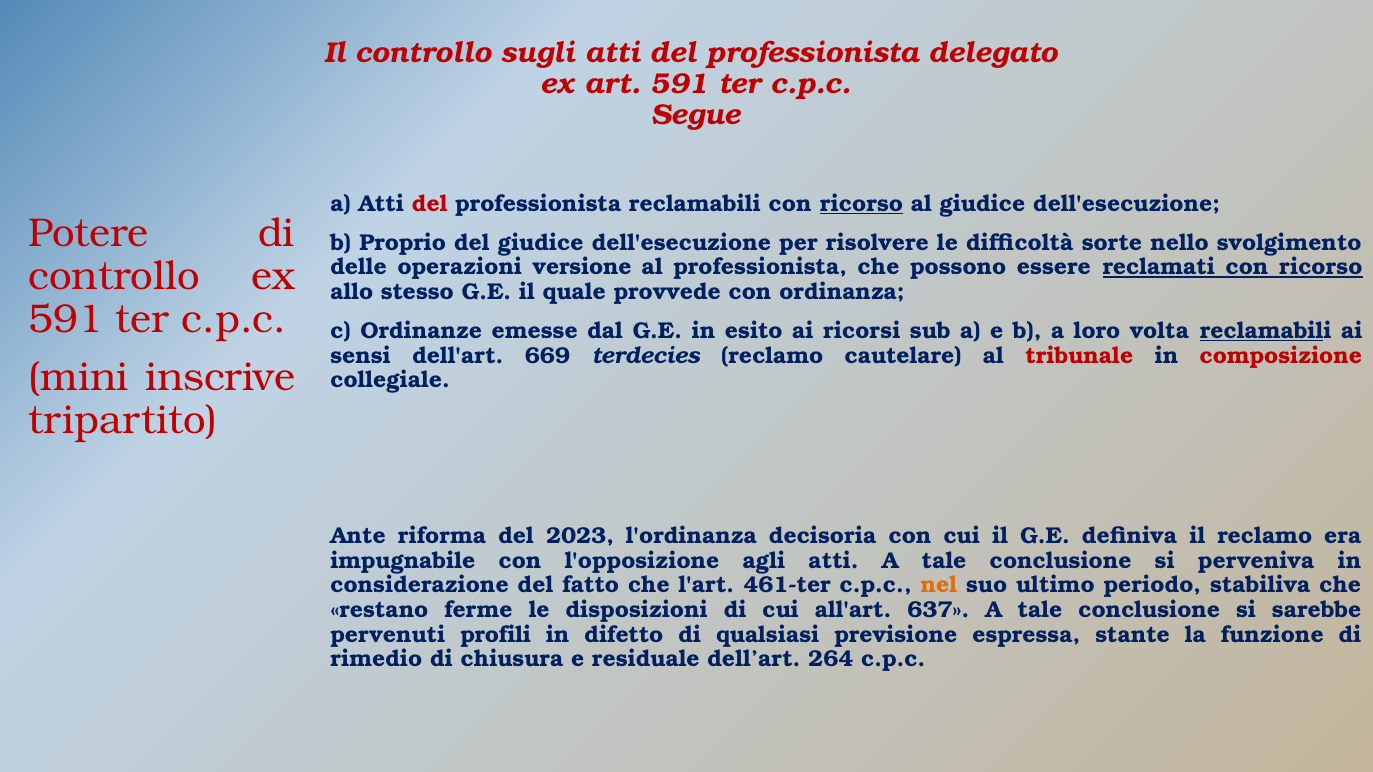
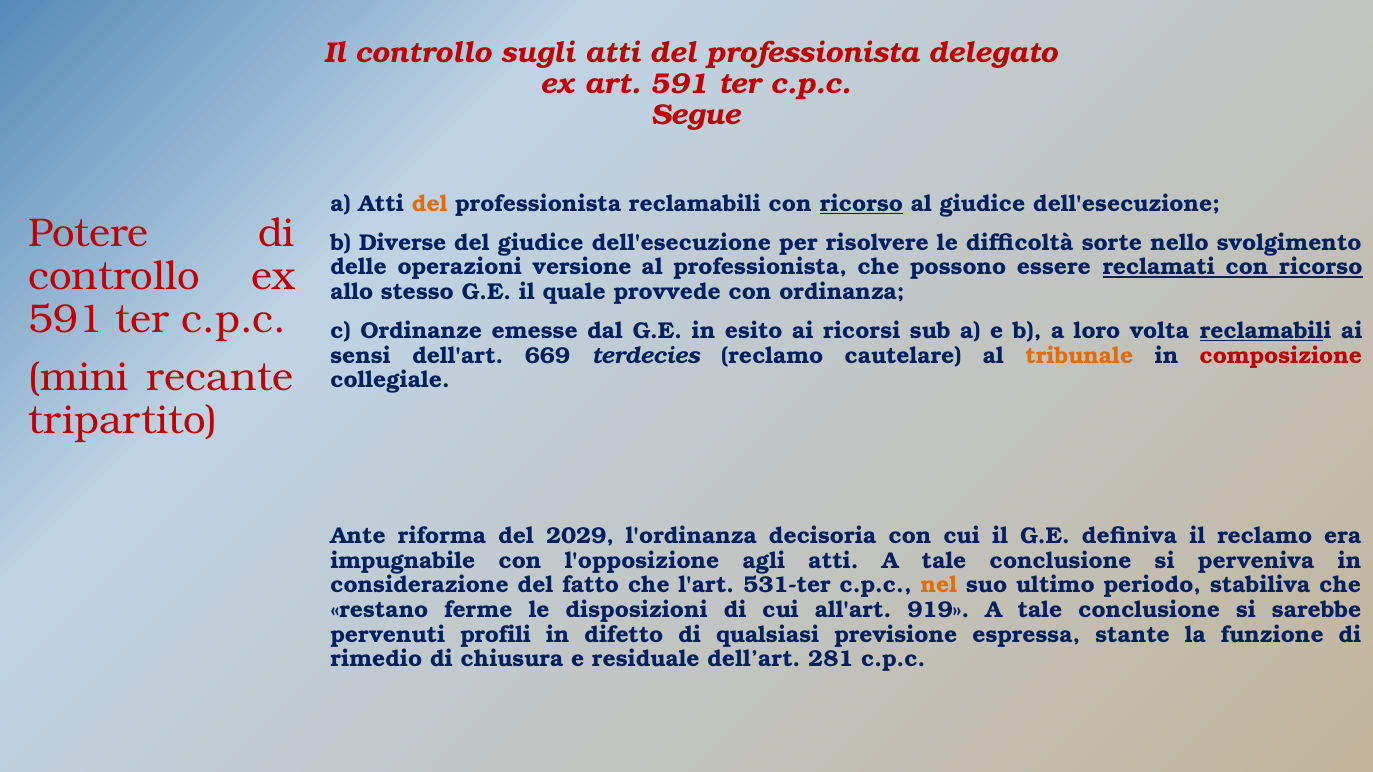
del colour: red -> orange (430, 204)
Proprio: Proprio -> Diverse (403, 243)
tribunale colour: red -> orange (1079, 356)
inscrive: inscrive -> recante (220, 377)
2023: 2023 -> 2029 (580, 536)
461-ter: 461-ter -> 531-ter (787, 585)
637: 637 -> 919 (938, 610)
264: 264 -> 281 (831, 659)
